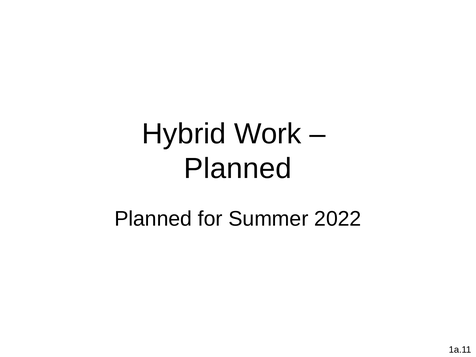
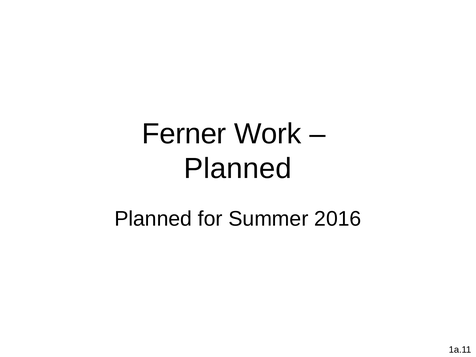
Hybrid: Hybrid -> Ferner (184, 134)
2022: 2022 -> 2016 (338, 219)
